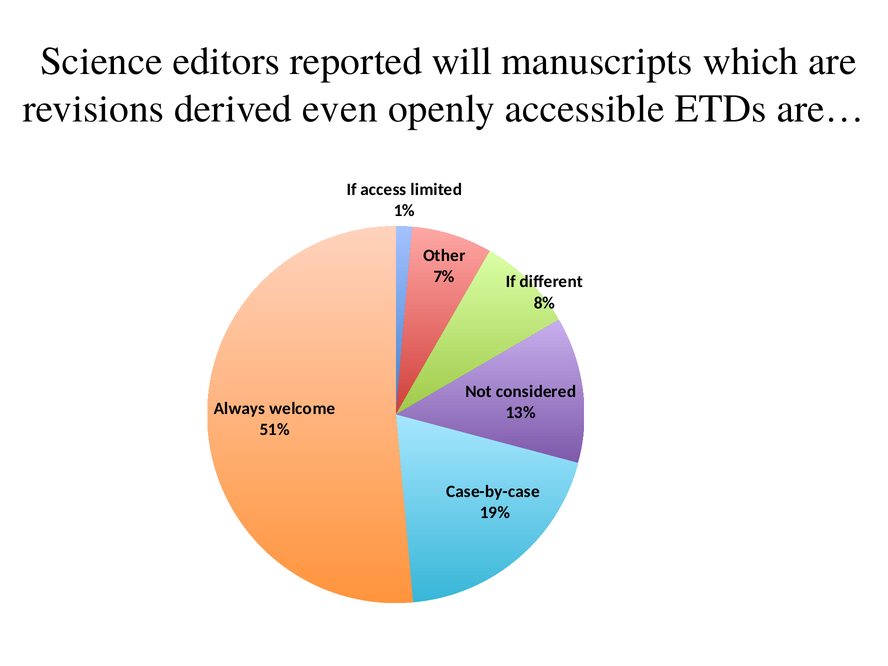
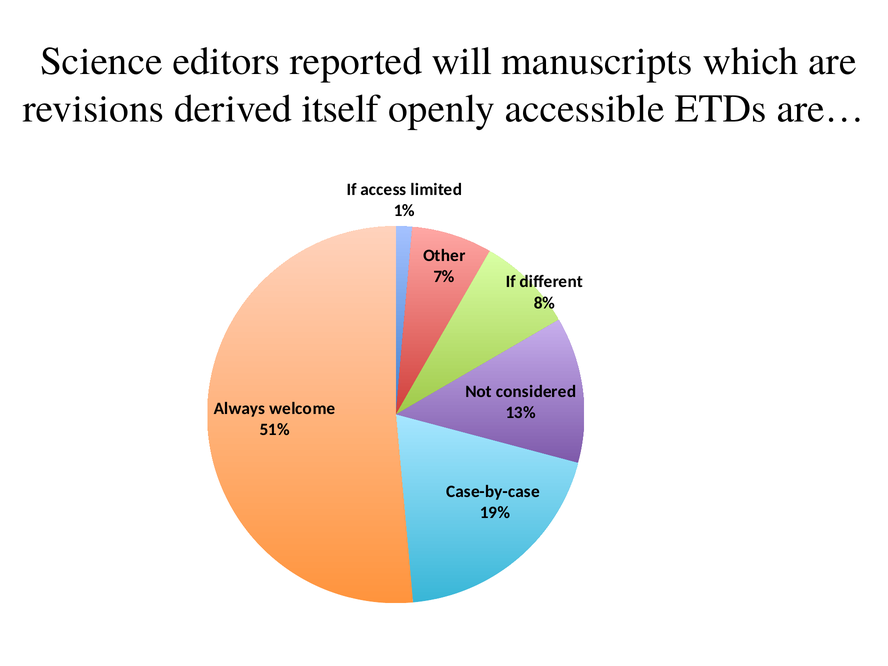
even: even -> itself (340, 109)
